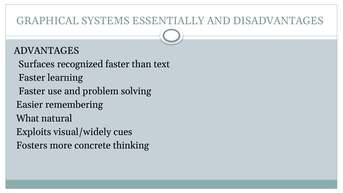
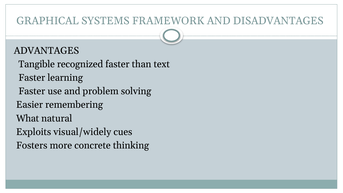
ESSENTIALLY: ESSENTIALLY -> FRAMEWORK (168, 21)
Surfaces: Surfaces -> Tangible (37, 64)
